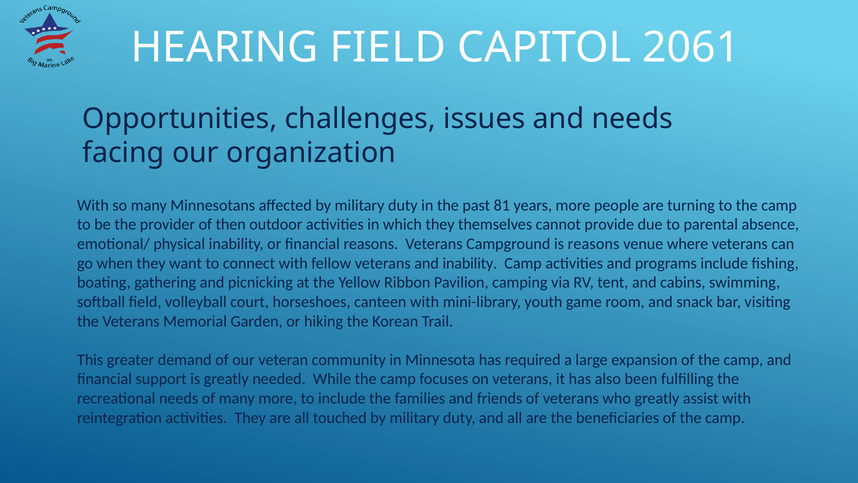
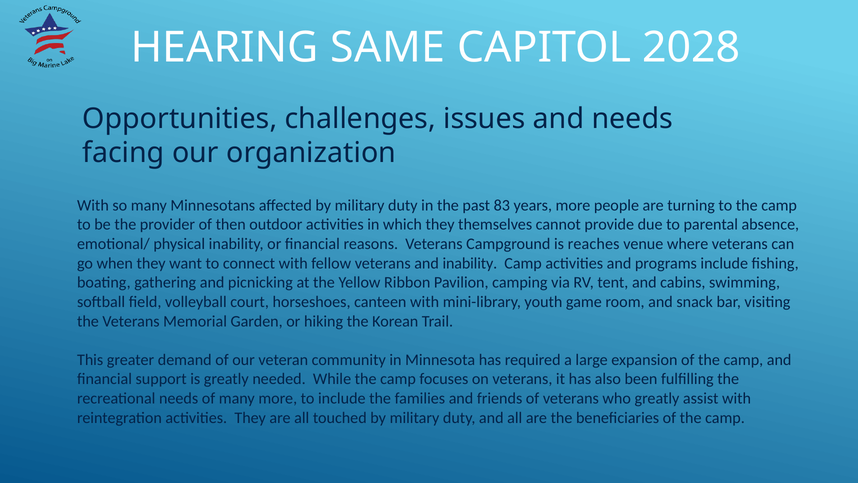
HEARING FIELD: FIELD -> SAME (388, 47)
2061: 2061 -> 2028 (691, 47)
81: 81 -> 83 (502, 205)
is reasons: reasons -> reaches (594, 244)
